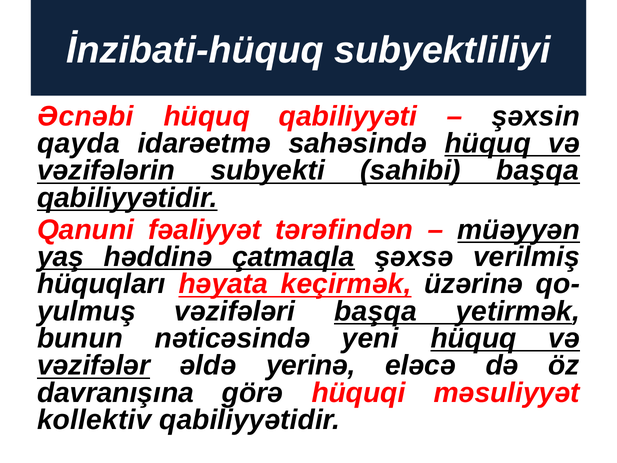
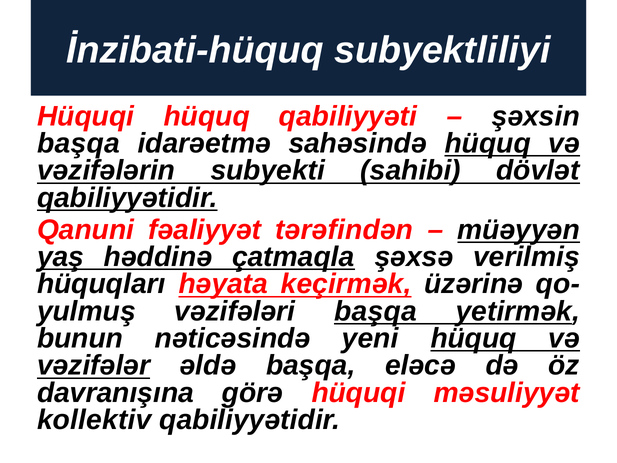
Əcnəbi: Əcnəbi -> Hüquqi (86, 116)
qayda: qayda -> başqa (78, 143)
sahibi başqa: başqa -> dövlət (538, 171)
əldə yerinə: yerinə -> başqa (311, 365)
